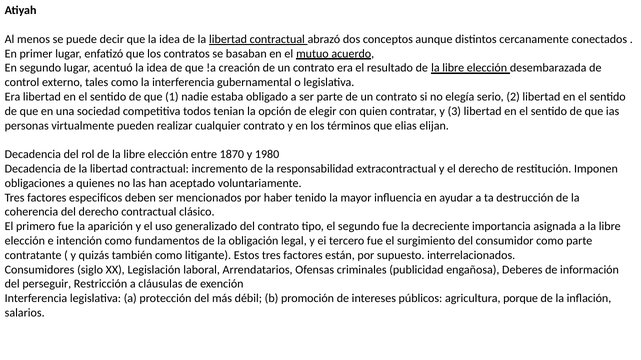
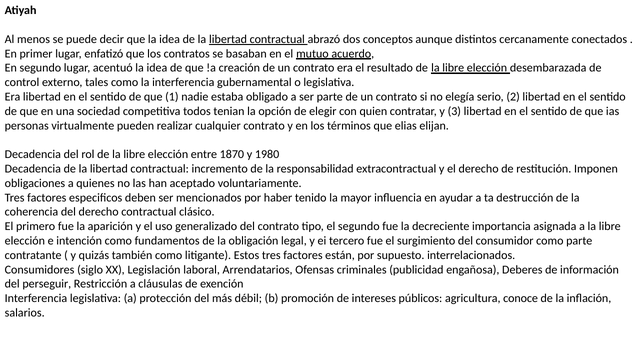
porque: porque -> conoce (521, 299)
